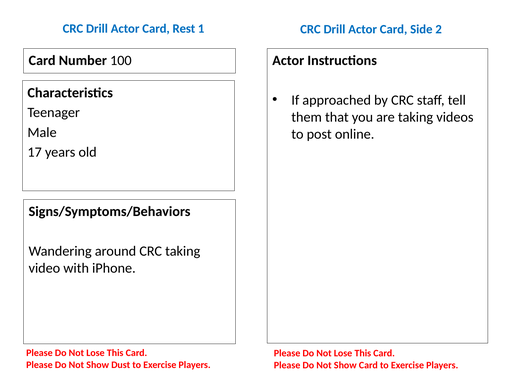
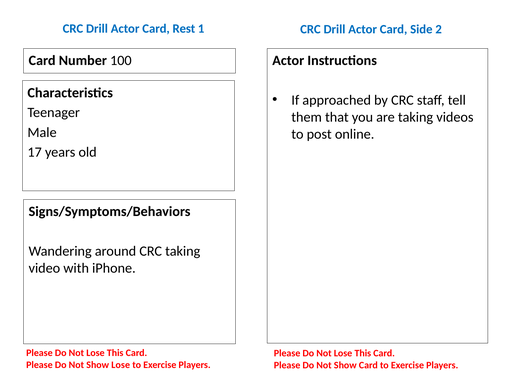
Show Dust: Dust -> Lose (121, 365)
